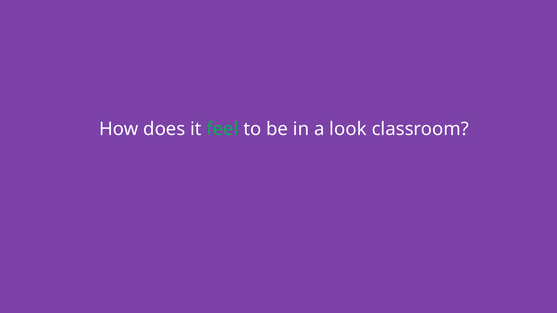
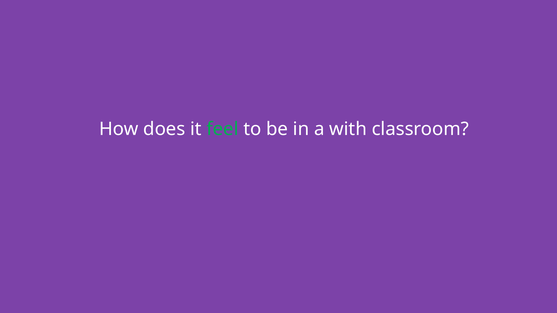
look: look -> with (348, 129)
